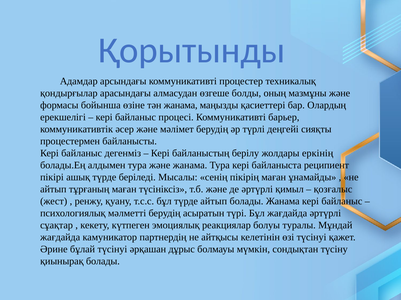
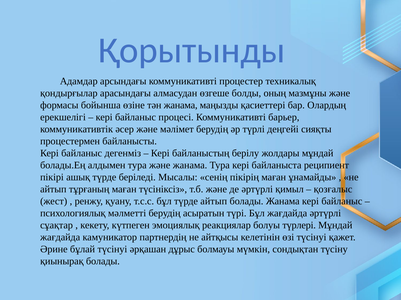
жолдары еркінің: еркінің -> мұндай (318, 154)
туралы: туралы -> түрлері (299, 226)
